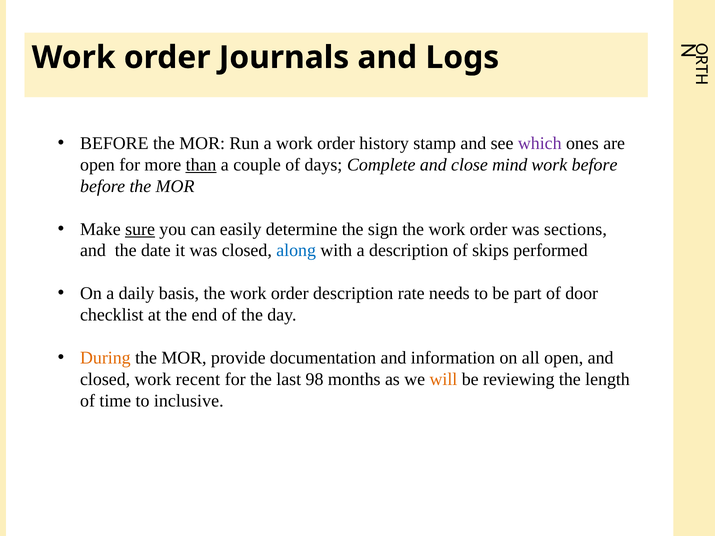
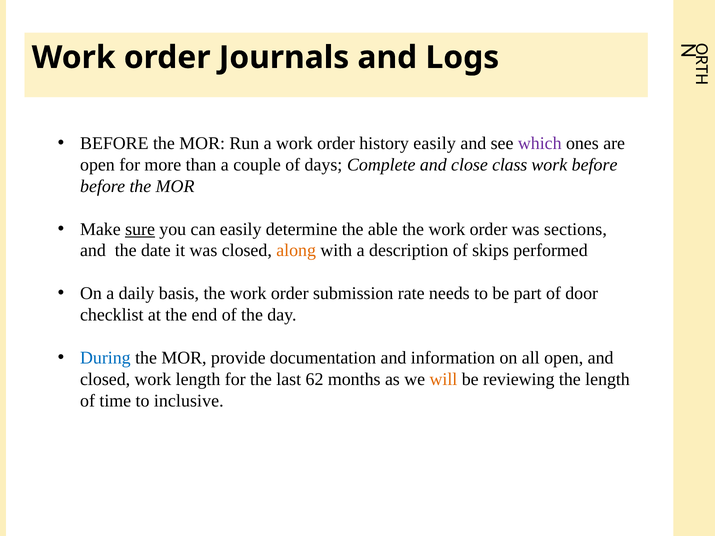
history stamp: stamp -> easily (435, 143)
than underline: present -> none (201, 165)
mind: mind -> class (510, 165)
sign: sign -> able (383, 229)
along colour: blue -> orange (296, 251)
order description: description -> submission (353, 294)
During colour: orange -> blue (105, 358)
work recent: recent -> length (198, 379)
98: 98 -> 62 (315, 379)
